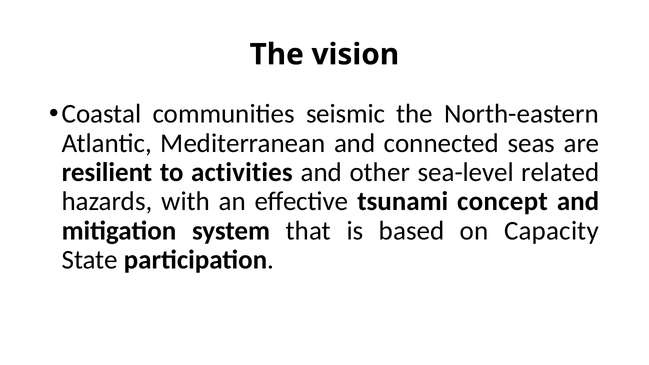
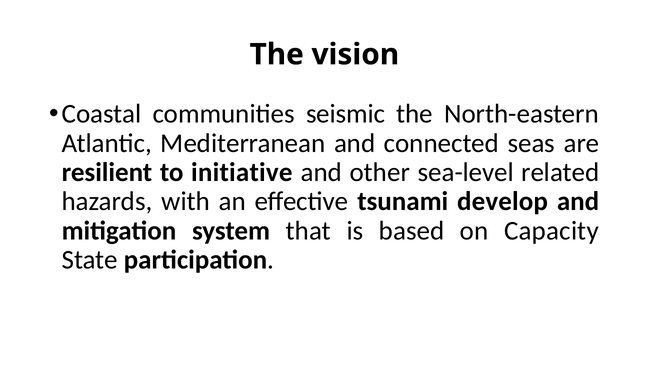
activities: activities -> initiative (242, 172)
concept: concept -> develop (503, 202)
